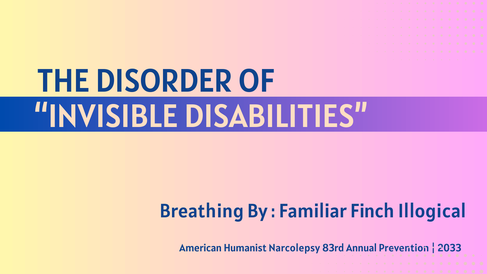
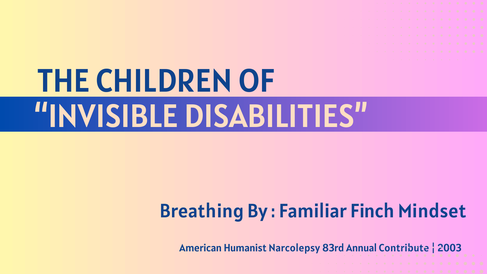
DISORDER: DISORDER -> CHILDREN (164, 81)
Illogical: Illogical -> Mindset (432, 211)
Prevention: Prevention -> Contribute (404, 248)
2033: 2033 -> 2003 (450, 248)
